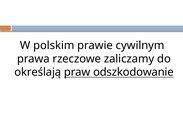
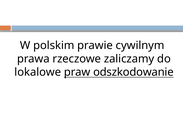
określają: określają -> lokalowe (38, 72)
